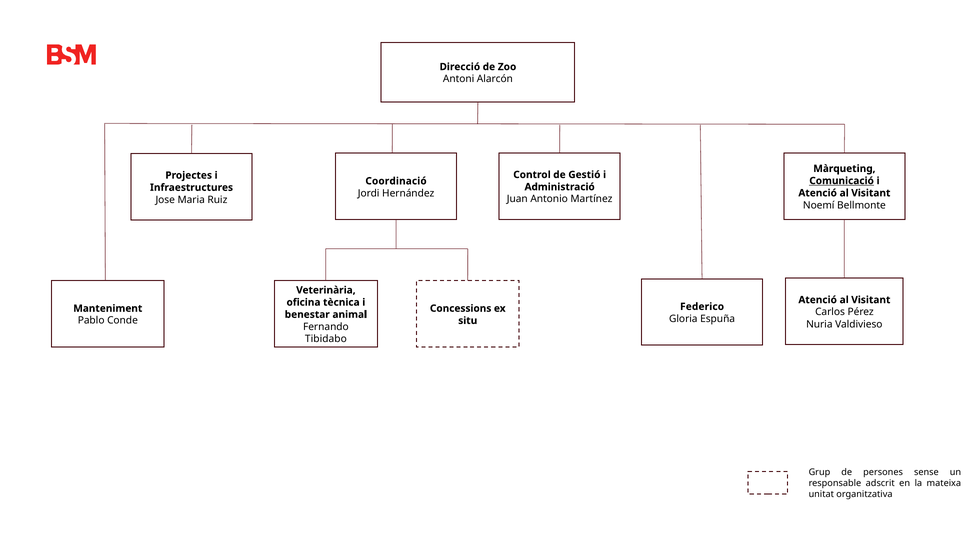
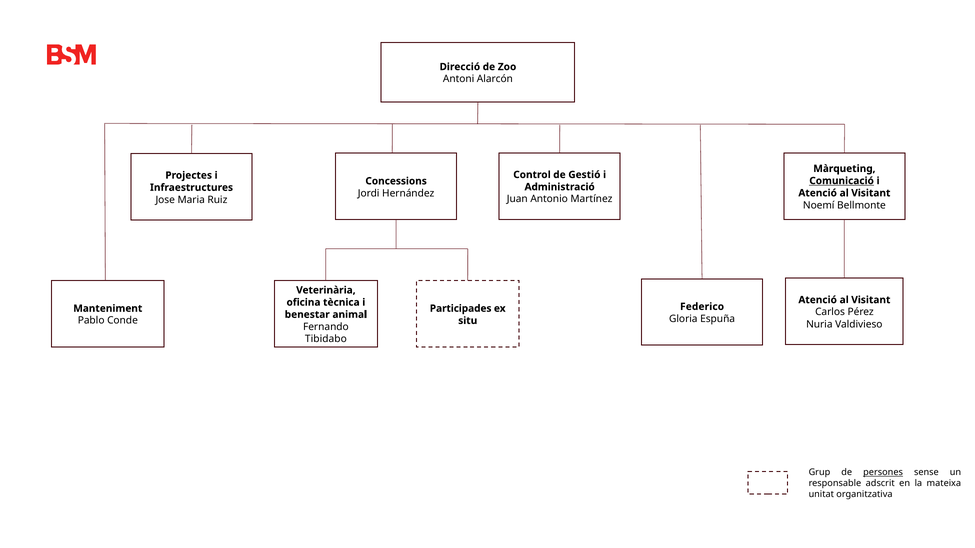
Coordinació: Coordinació -> Concessions (396, 181)
Concessions: Concessions -> Participades (461, 309)
persones underline: none -> present (883, 473)
